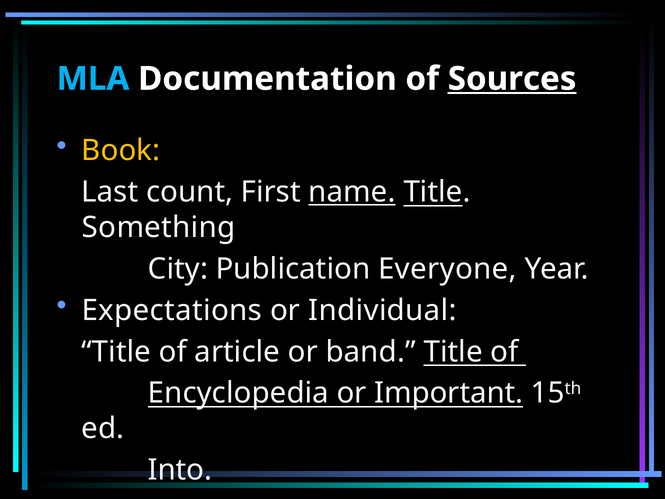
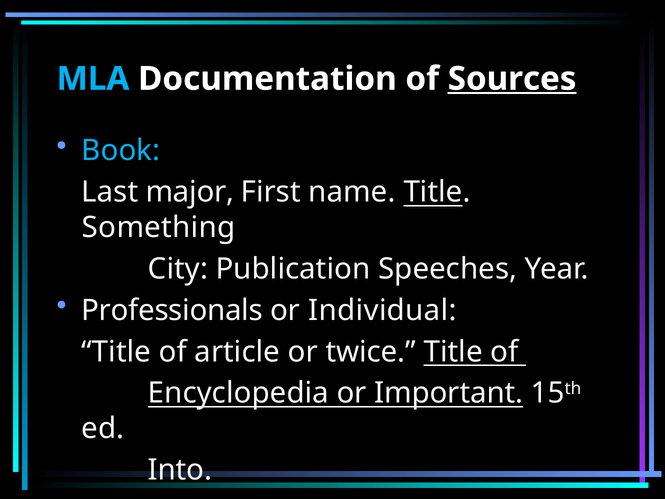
Book colour: yellow -> light blue (121, 151)
count: count -> major (190, 192)
name underline: present -> none (352, 192)
Everyone: Everyone -> Speeches (448, 269)
Expectations: Expectations -> Professionals (172, 310)
band: band -> twice (371, 352)
